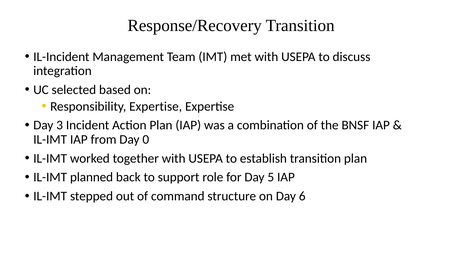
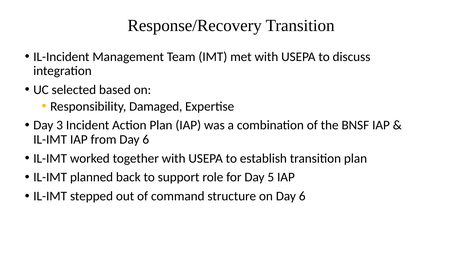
Responsibility Expertise: Expertise -> Damaged (156, 106)
from Day 0: 0 -> 6 (146, 139)
